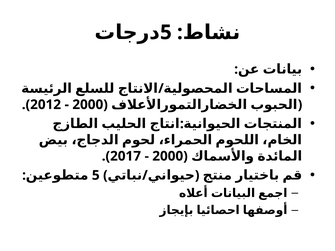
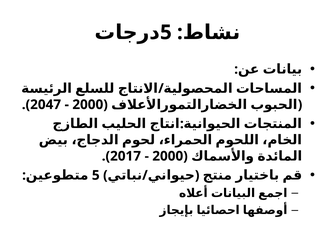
2012: 2012 -> 2047 (46, 105)
